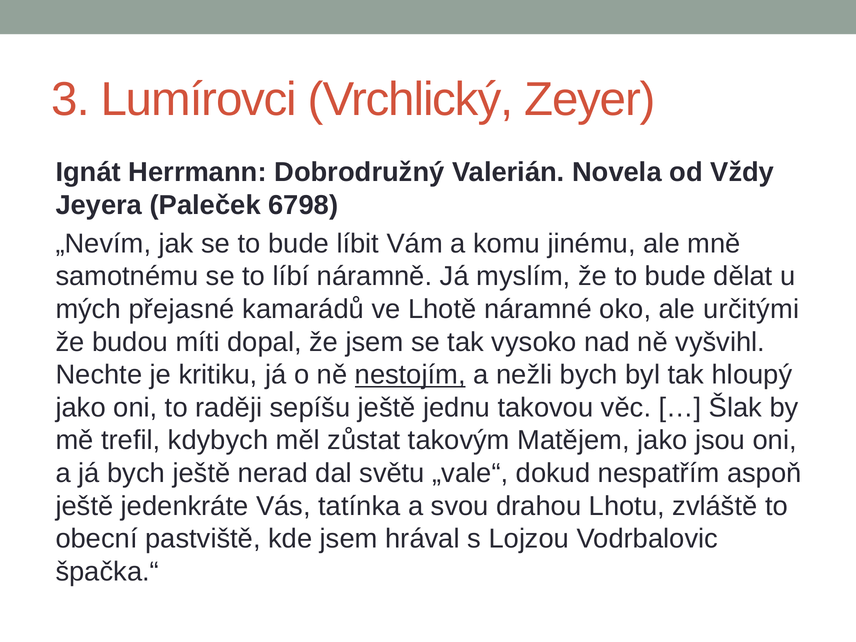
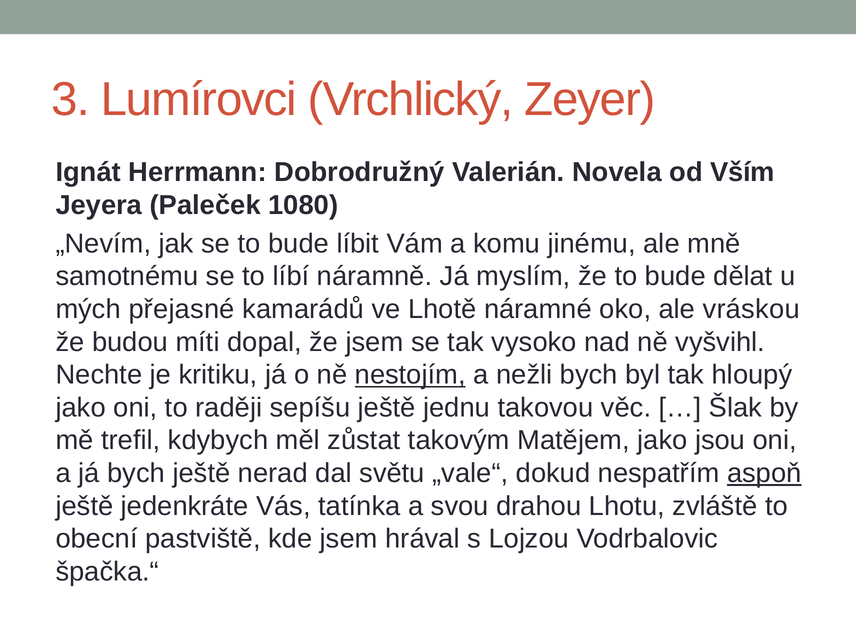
Vždy: Vždy -> Vším (742, 172)
6798: 6798 -> 1080 (303, 205)
určitými: určitými -> vráskou (751, 309)
aspoň underline: none -> present (764, 473)
